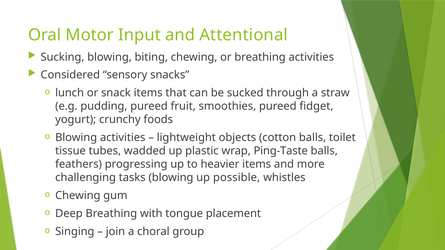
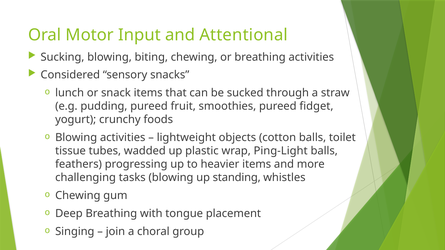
Ping-Taste: Ping-Taste -> Ping-Light (281, 151)
possible: possible -> standing (237, 178)
